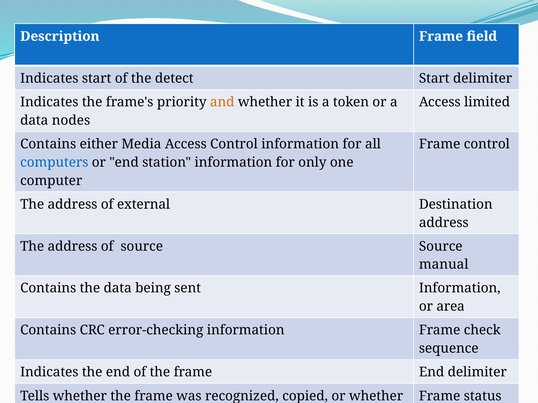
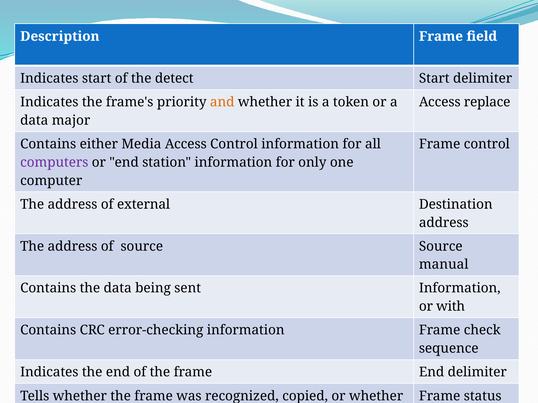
limited: limited -> replace (487, 102)
nodes: nodes -> major (71, 121)
computers colour: blue -> purple (54, 163)
area: area -> with (451, 307)
